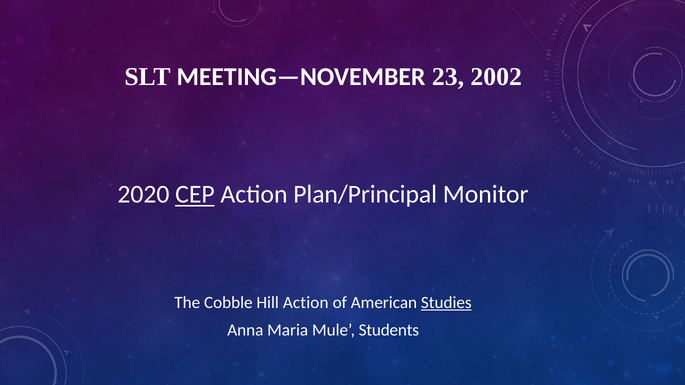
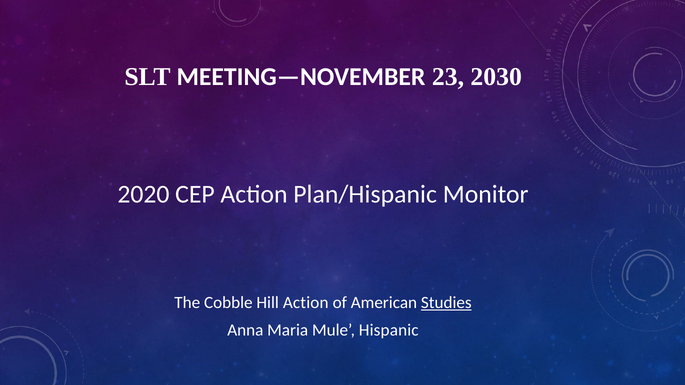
2002: 2002 -> 2030 (496, 77)
CEP underline: present -> none (195, 195)
Plan/Principal: Plan/Principal -> Plan/Hispanic (365, 195)
Students: Students -> Hispanic (389, 331)
